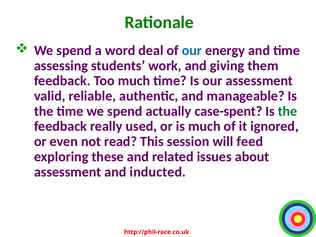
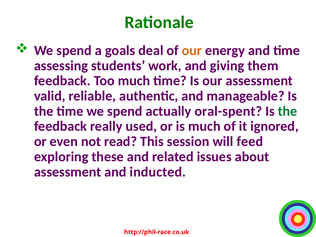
word: word -> goals (120, 50)
our colour: blue -> orange (192, 50)
case-spent: case-spent -> oral-spent (228, 111)
